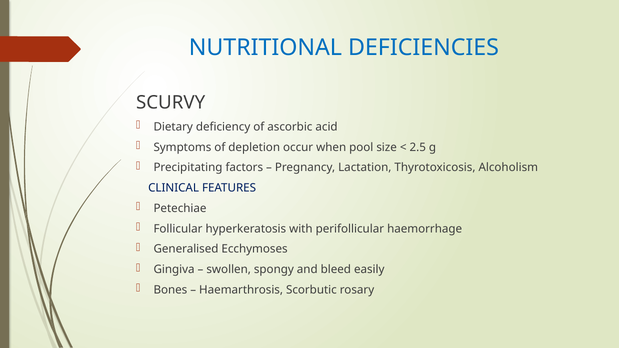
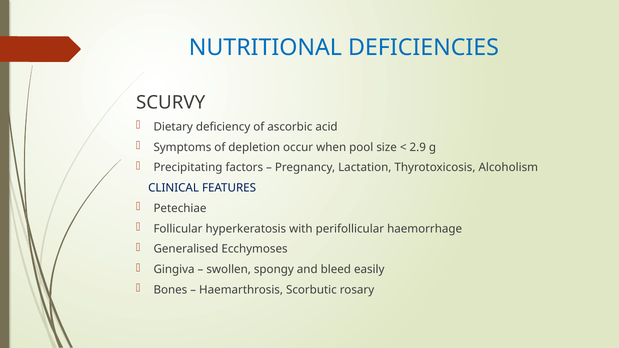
2.5: 2.5 -> 2.9 (418, 147)
